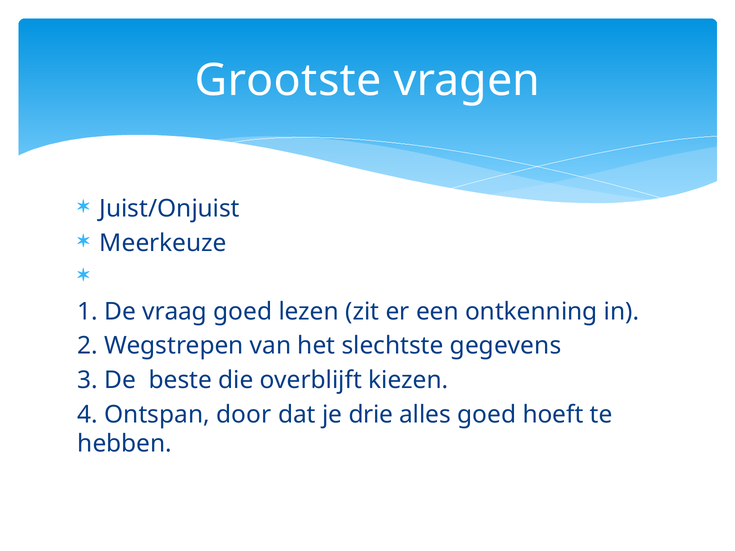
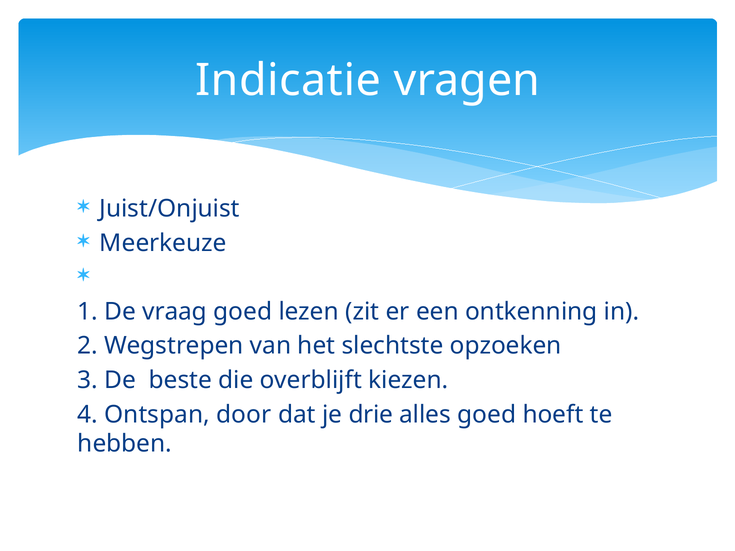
Grootste: Grootste -> Indicatie (288, 81)
gegevens: gegevens -> opzoeken (506, 346)
